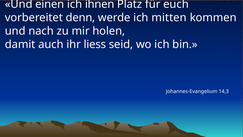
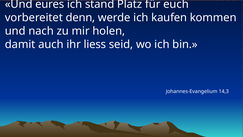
einen: einen -> eures (50, 4)
ihnen: ihnen -> stand (100, 4)
mitten: mitten -> kaufen (169, 18)
